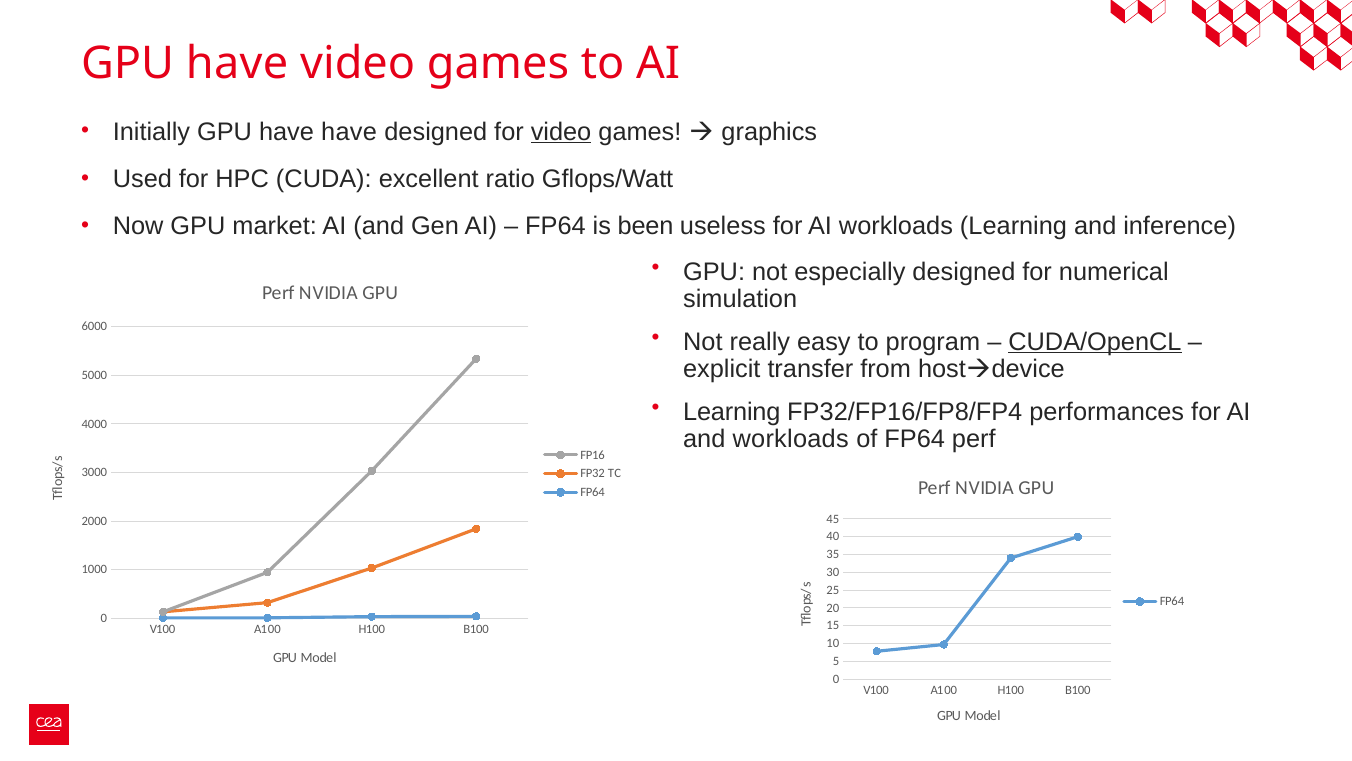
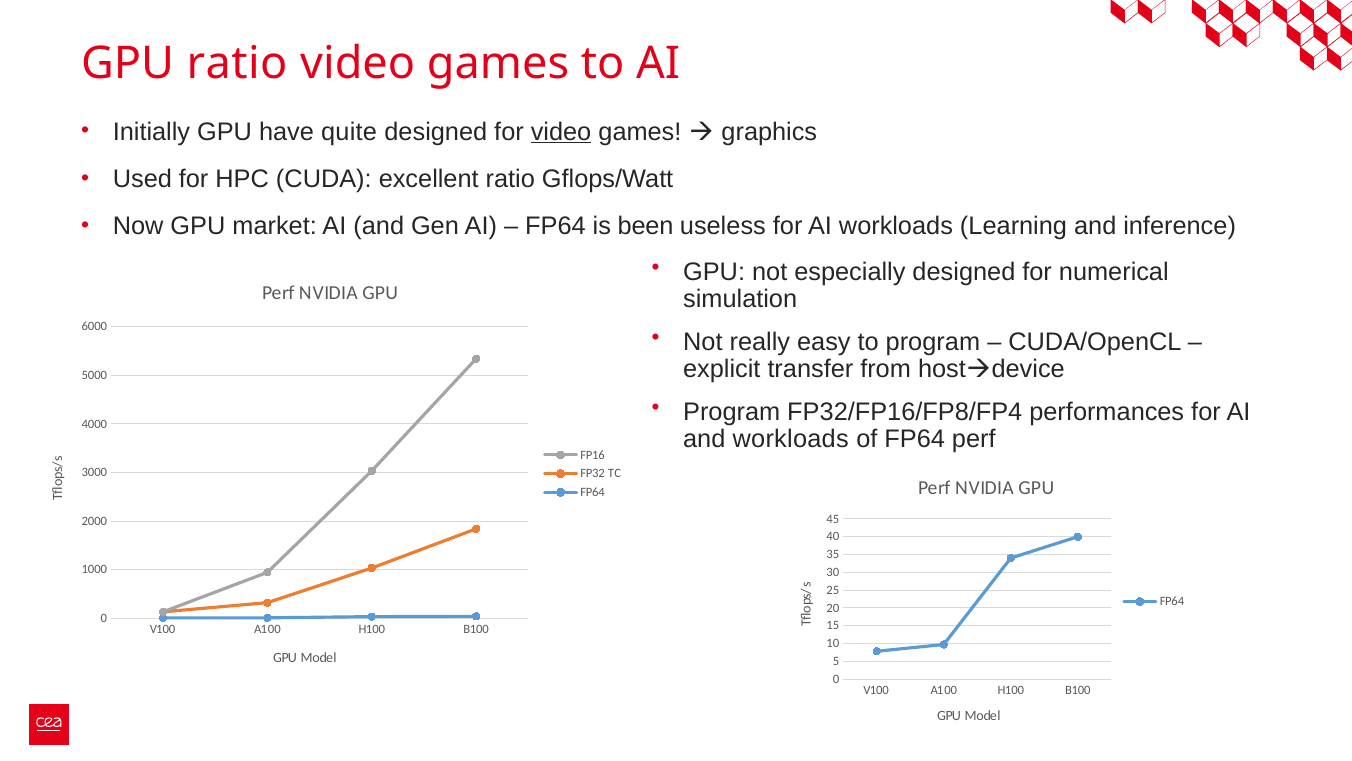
have: have -> ratio (237, 64)
have have: have -> quite (349, 132)
CUDA/OpenCL underline: present -> none (1095, 342)
Learning: Learning -> Program (732, 411)
